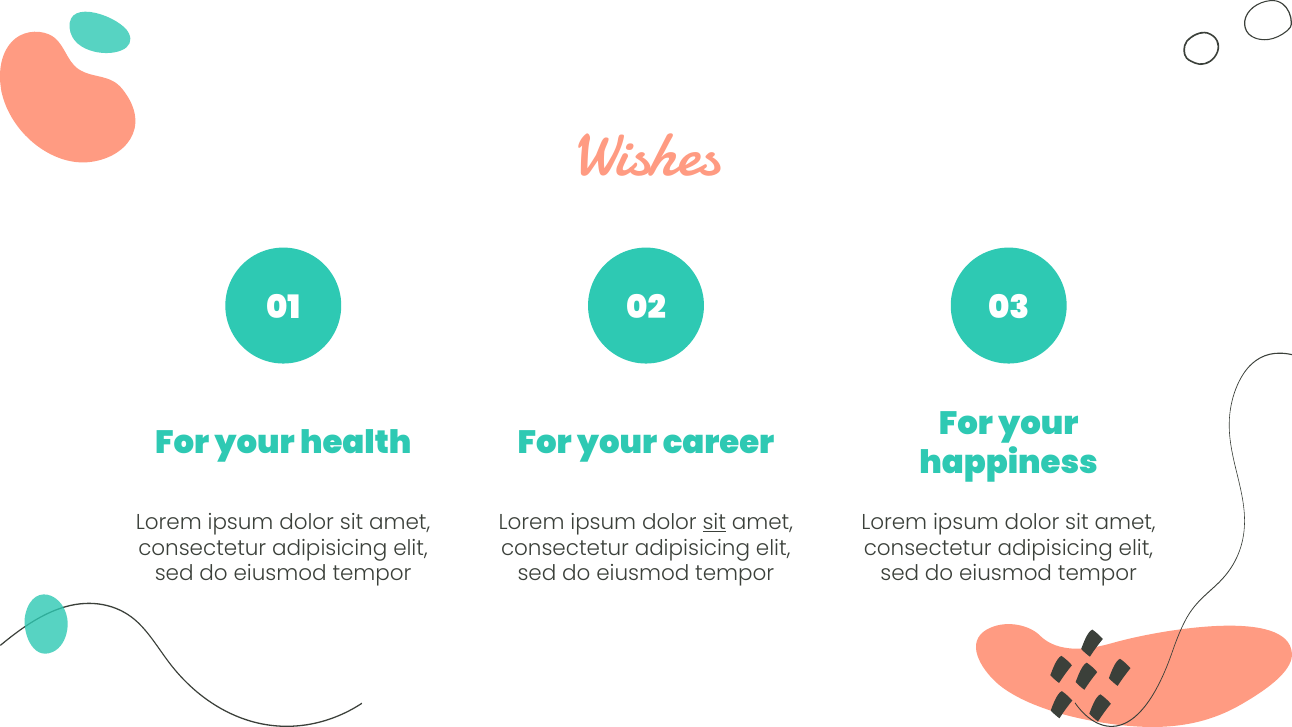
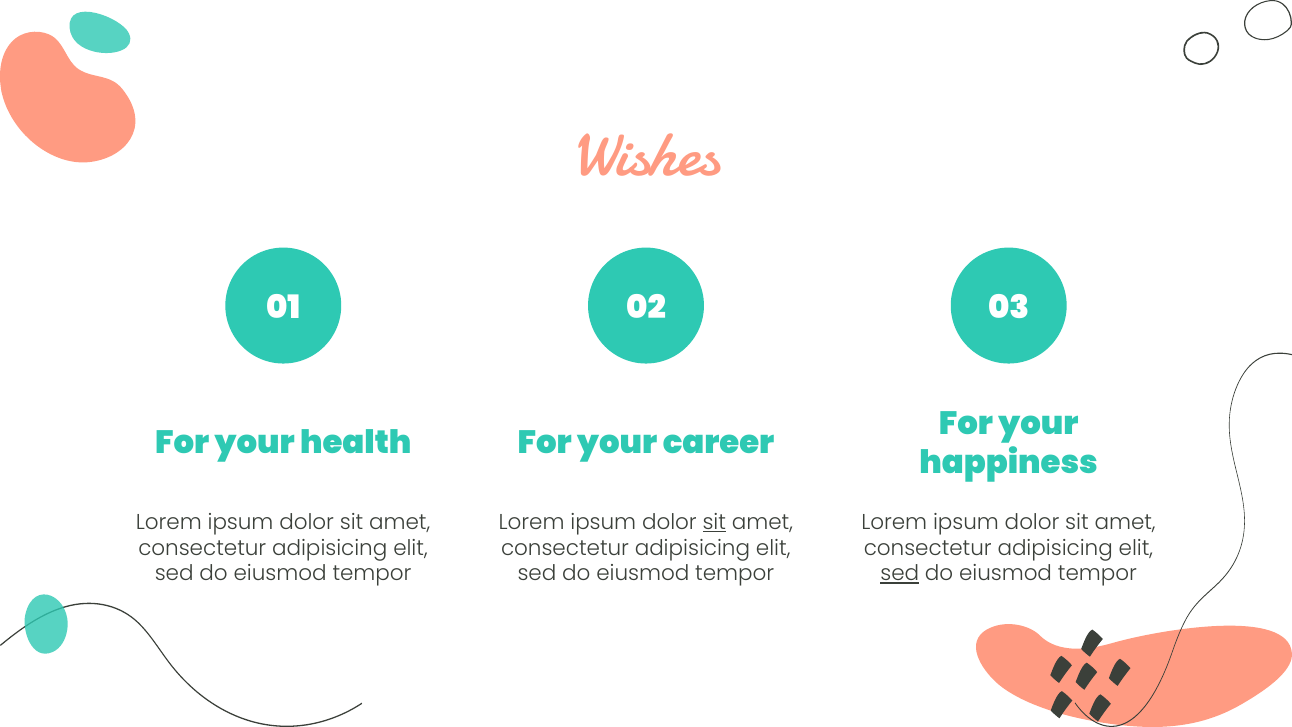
sed underline: none -> present (900, 574)
